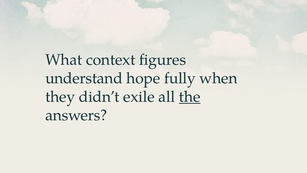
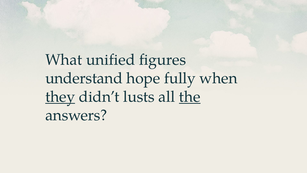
context: context -> unified (111, 60)
they underline: none -> present (60, 97)
exile: exile -> lusts (139, 97)
